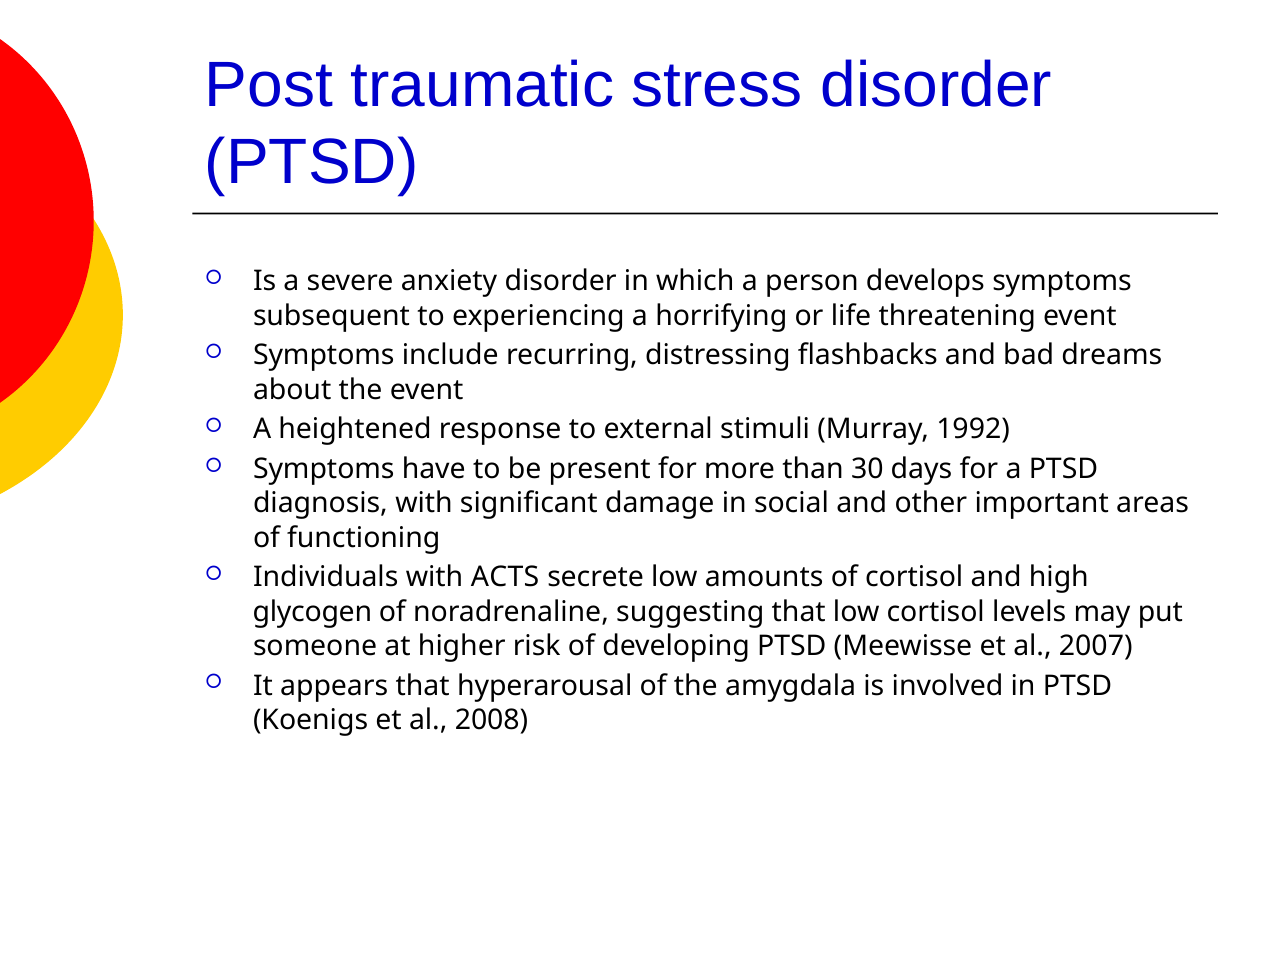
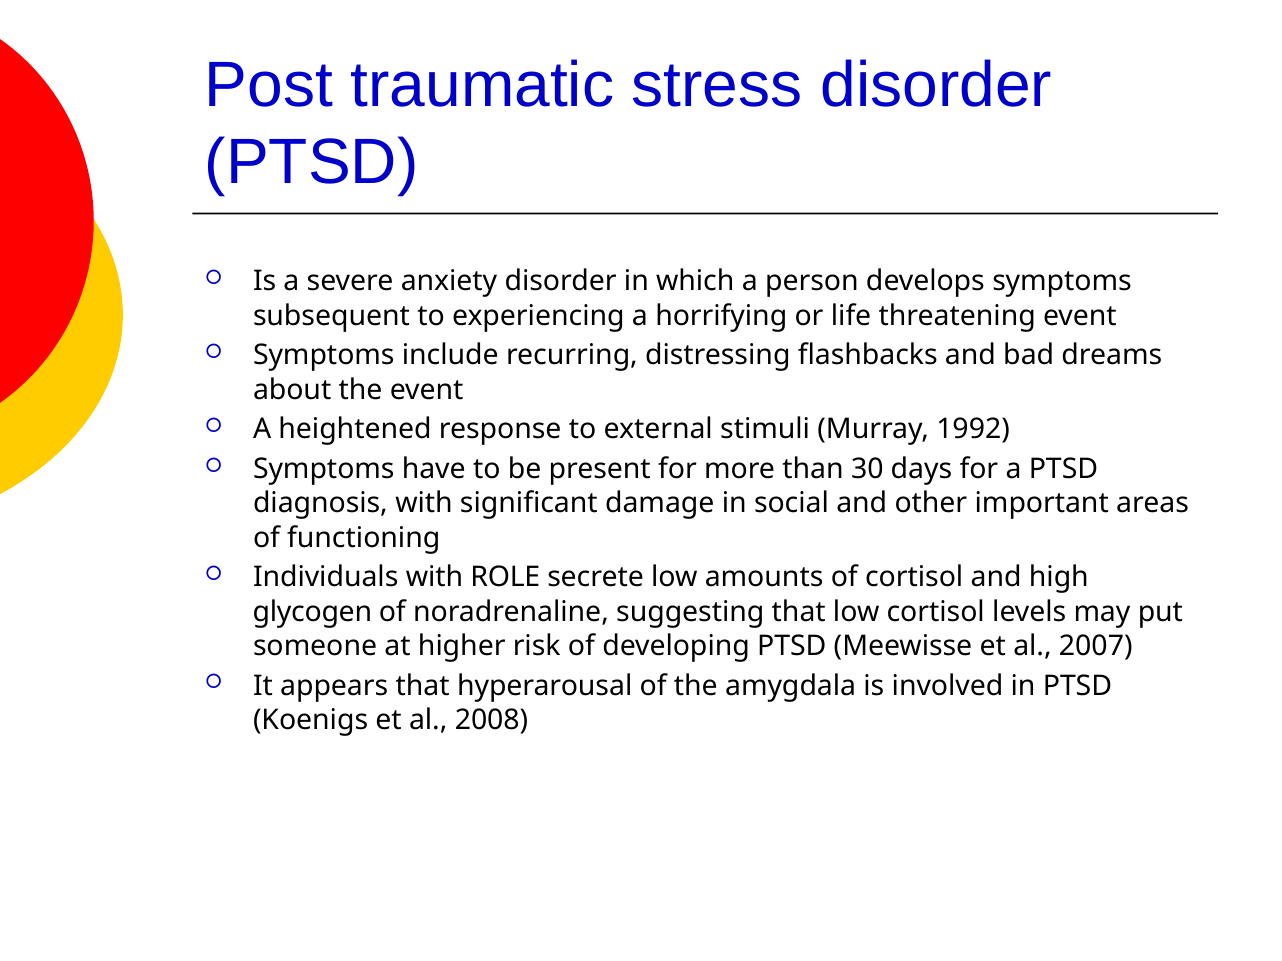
ACTS: ACTS -> ROLE (505, 578)
